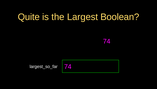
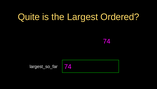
Boolean: Boolean -> Ordered (120, 17)
